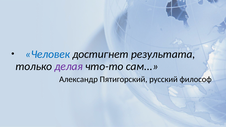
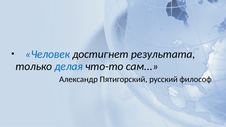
делая colour: purple -> blue (69, 66)
